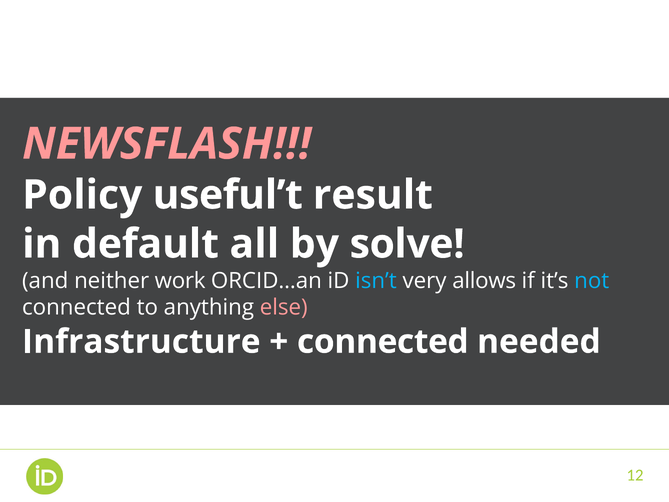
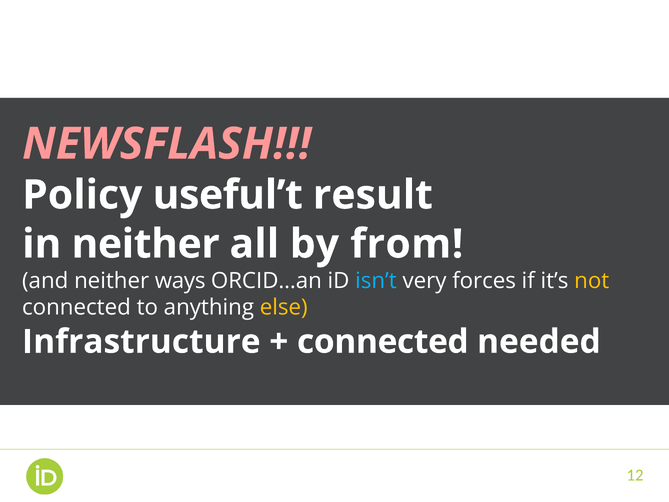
in default: default -> neither (146, 244)
solve: solve -> from (407, 244)
work: work -> ways (180, 281)
allows: allows -> forces (484, 281)
not colour: light blue -> yellow (592, 281)
else colour: pink -> yellow (284, 307)
